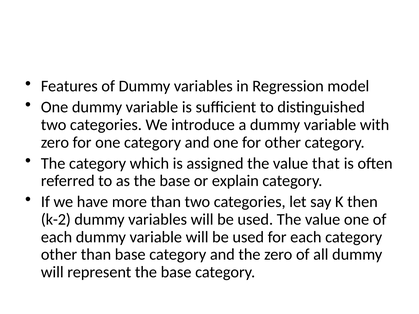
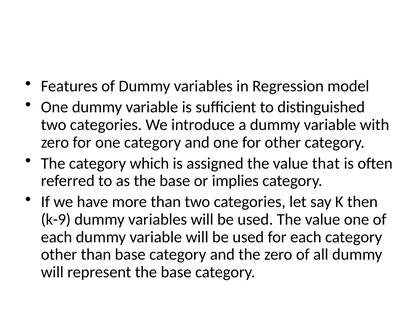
explain: explain -> implies (235, 181)
k-2: k-2 -> k-9 (56, 220)
